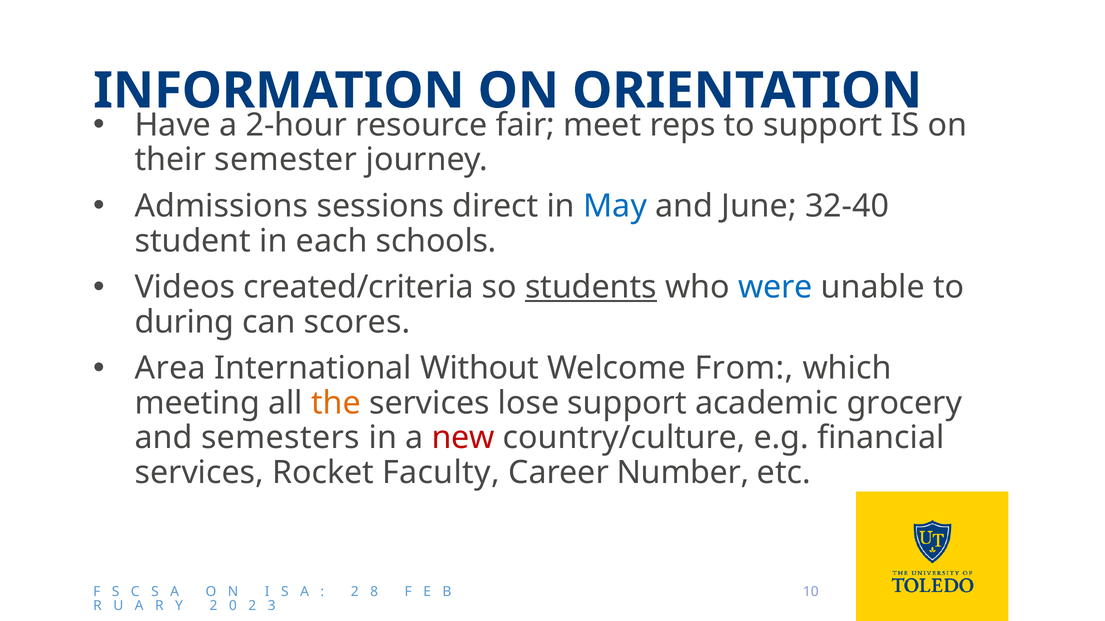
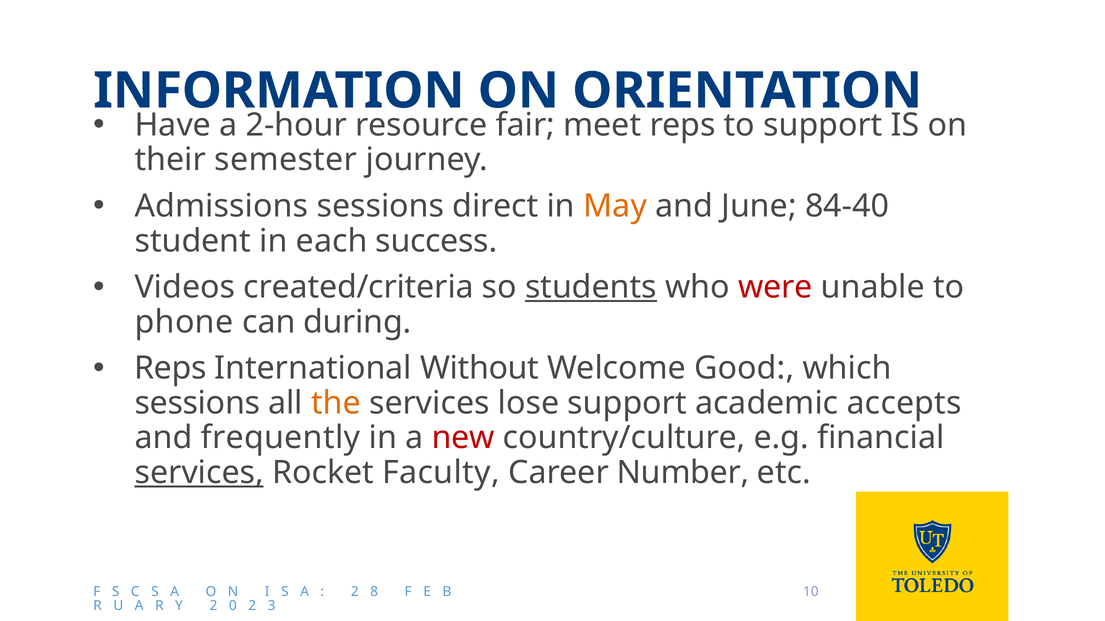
May colour: blue -> orange (615, 206)
32-40: 32-40 -> 84-40 (847, 206)
schools: schools -> success (436, 241)
were colour: blue -> red (775, 287)
during: during -> phone (184, 322)
scores: scores -> during (357, 322)
Area: Area -> Reps (171, 369)
From: From -> Good (744, 369)
meeting: meeting -> sessions (197, 403)
grocery: grocery -> accepts (904, 403)
semesters: semesters -> frequently (280, 438)
services underline: none -> present (199, 473)
